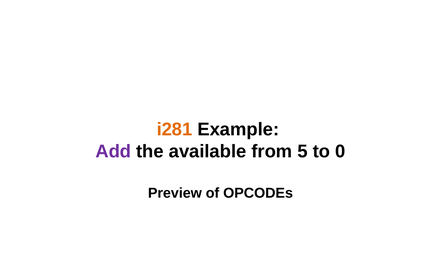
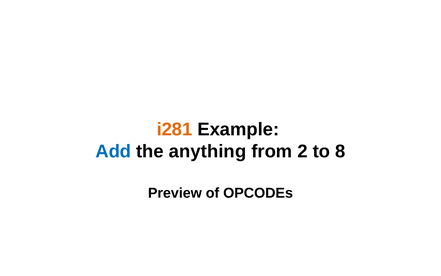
Add colour: purple -> blue (113, 151)
available: available -> anything (208, 151)
5: 5 -> 2 (302, 151)
0: 0 -> 8 (340, 151)
